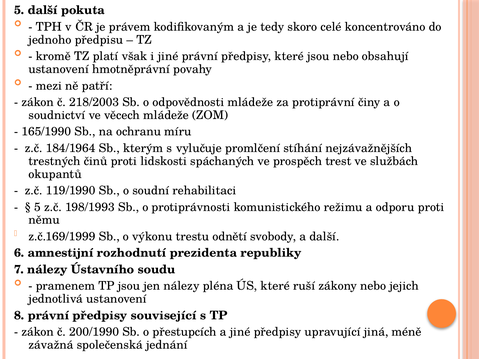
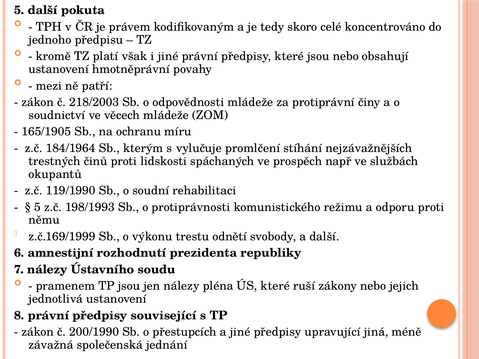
165/1990: 165/1990 -> 165/1905 (46, 132)
trest: trest -> např (338, 161)
